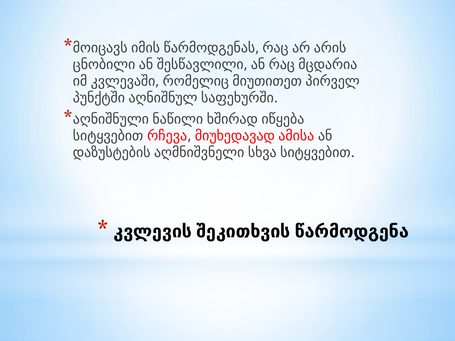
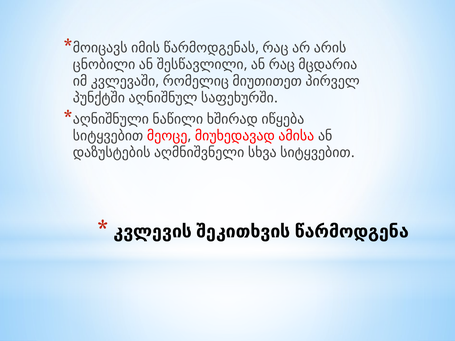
რჩევა: რჩევა -> მეოცე (167, 136)
